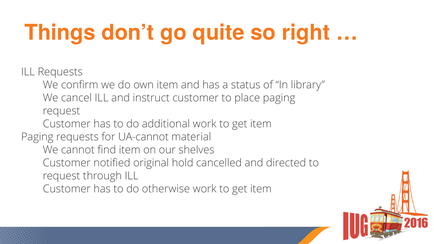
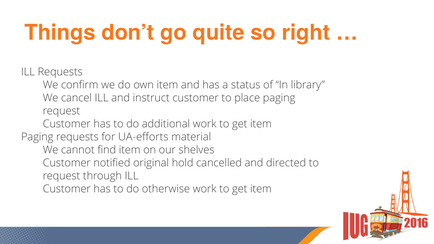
UA-cannot: UA-cannot -> UA-efforts (143, 137)
